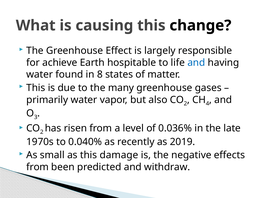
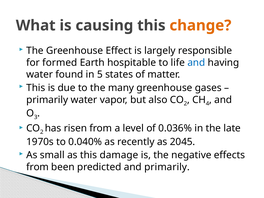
change colour: black -> orange (200, 25)
achieve: achieve -> formed (60, 63)
8: 8 -> 5 (100, 74)
2019: 2019 -> 2045 (183, 142)
and withdraw: withdraw -> primarily (167, 167)
